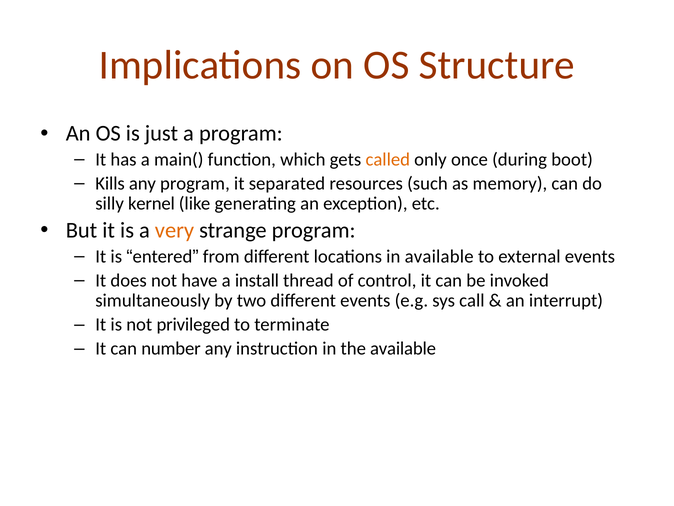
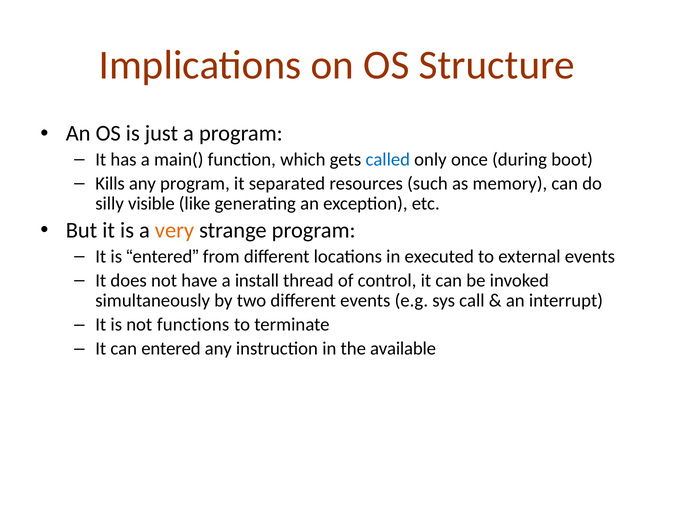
called colour: orange -> blue (388, 159)
kernel: kernel -> visible (151, 204)
in available: available -> executed (439, 256)
privileged: privileged -> functions (193, 324)
can number: number -> entered (171, 348)
